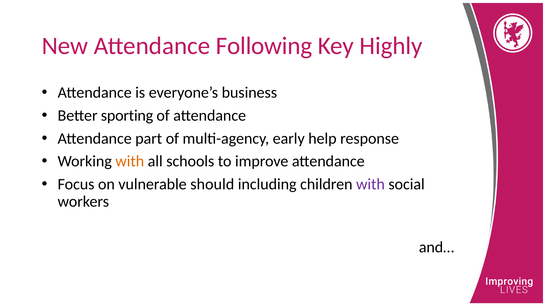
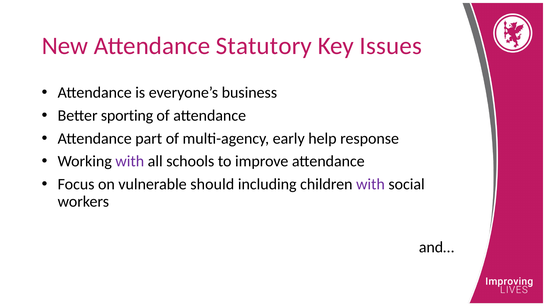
Following: Following -> Statutory (264, 46)
Highly: Highly -> Issues (391, 46)
with colour: orange -> purple (130, 161)
